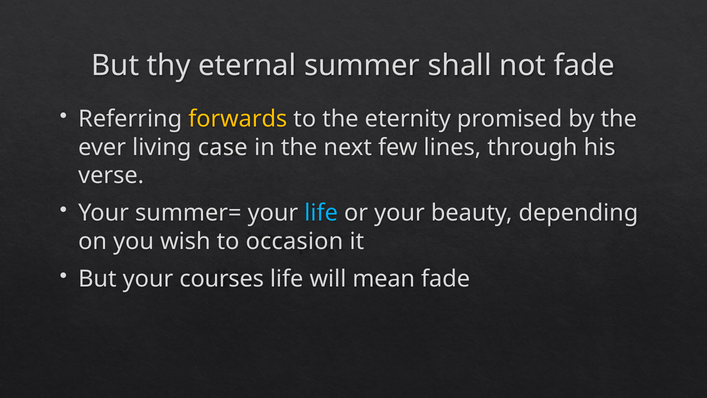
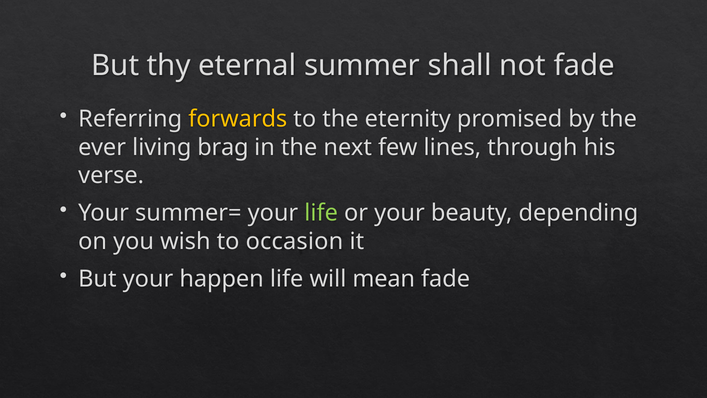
case: case -> brag (223, 147)
life colour: light blue -> light green (321, 213)
courses: courses -> happen (222, 279)
